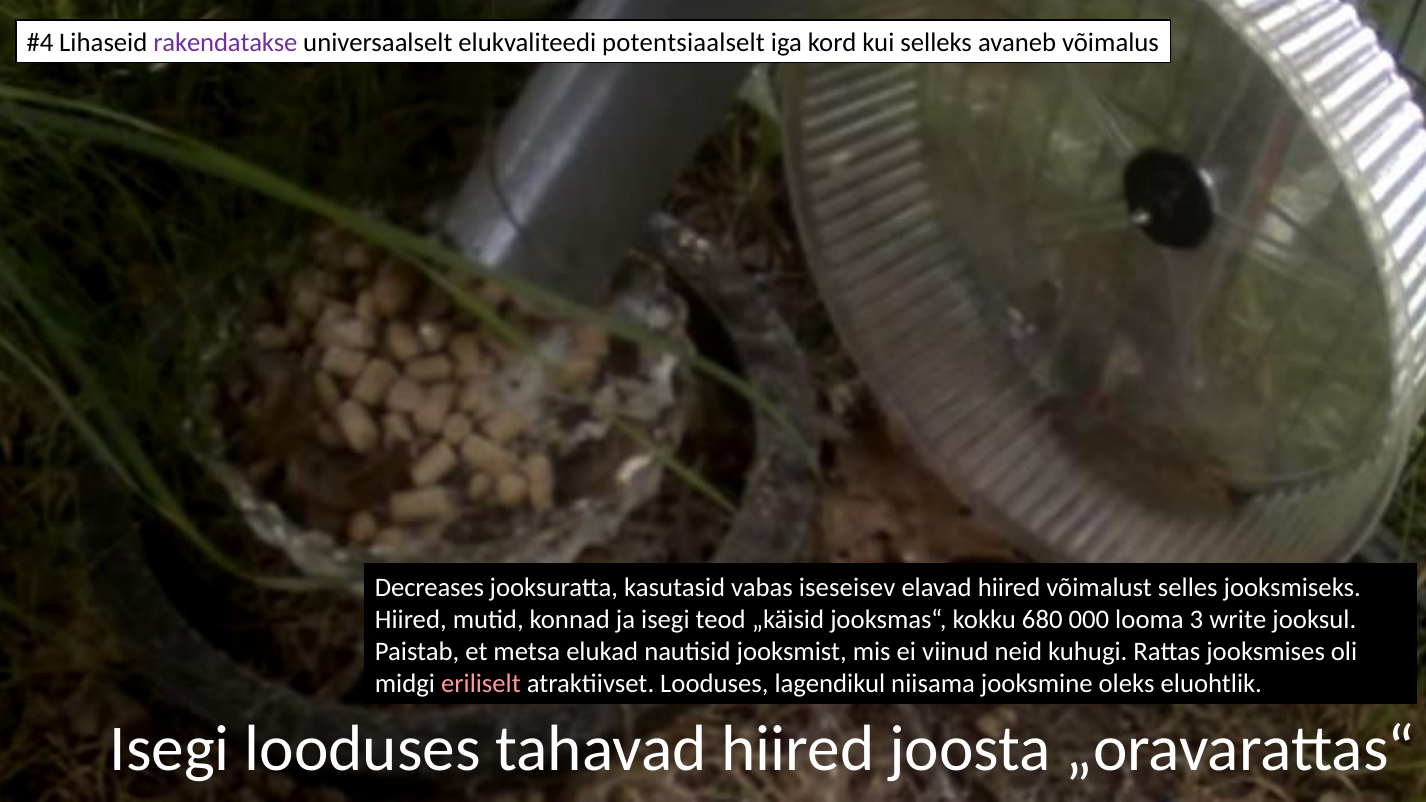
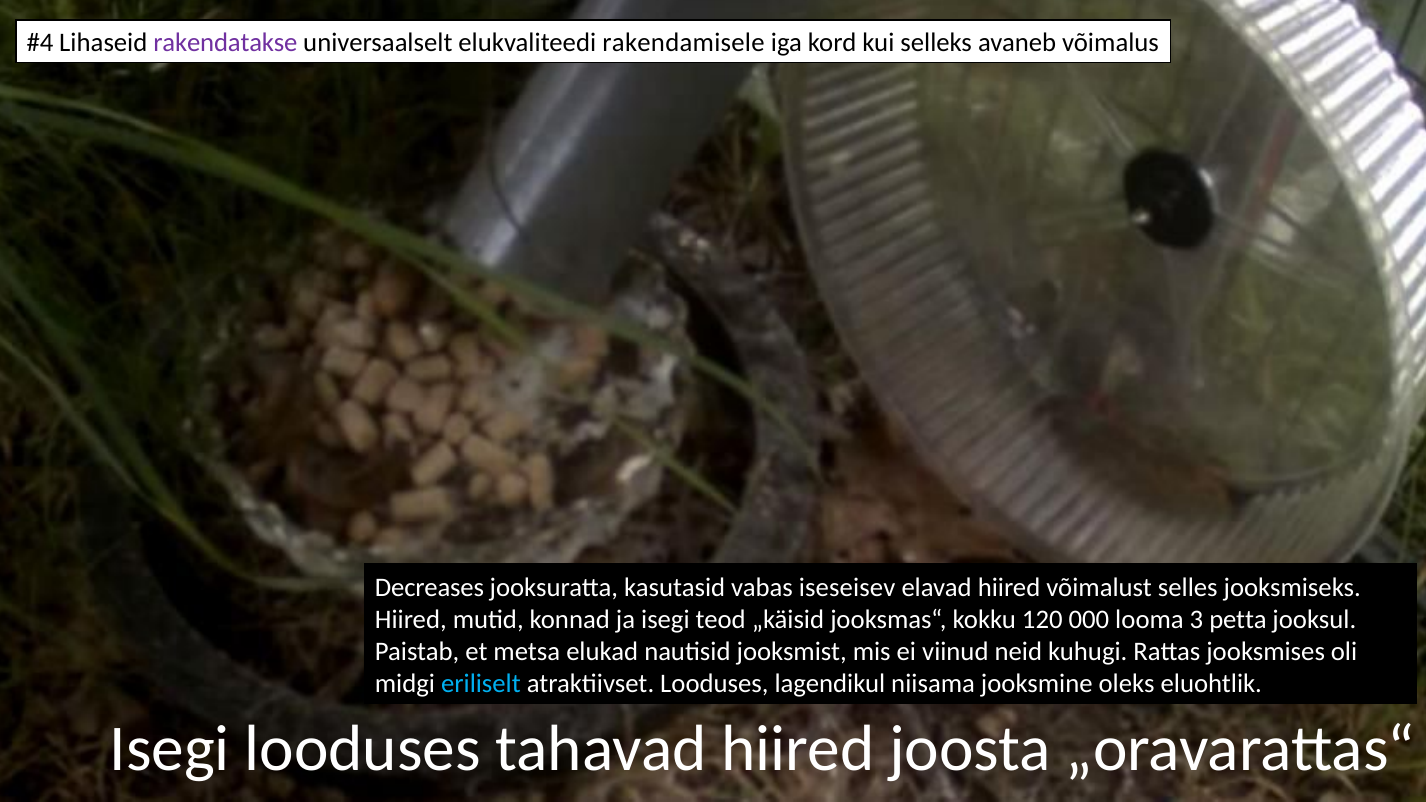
potentsiaalselt: potentsiaalselt -> rakendamisele (683, 43)
680: 680 -> 120 (1042, 619)
write: write -> petta (1238, 619)
eriliselt colour: pink -> light blue (481, 684)
